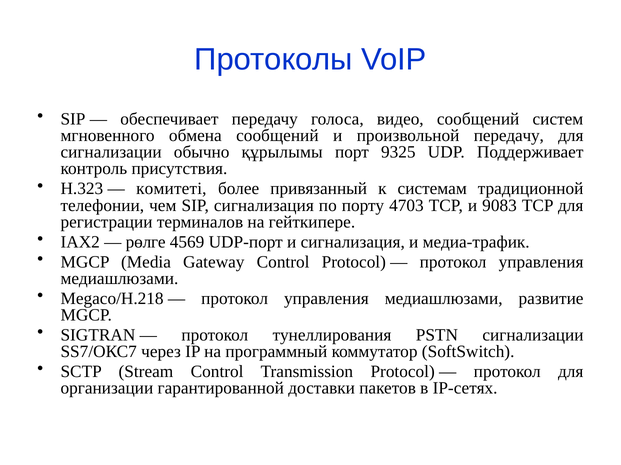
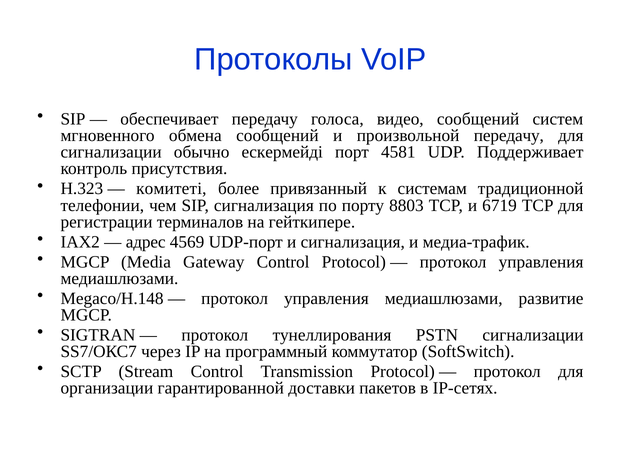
құрылымы: құрылымы -> ескермейді (282, 152)
9325: 9325 -> 4581 (398, 152)
4703: 4703 -> 8803 (406, 206)
9083: 9083 -> 6719 (500, 206)
рөлге: рөлге -> адрес (146, 242)
Megaco/H.218: Megaco/H.218 -> Megaco/H.148 (112, 299)
